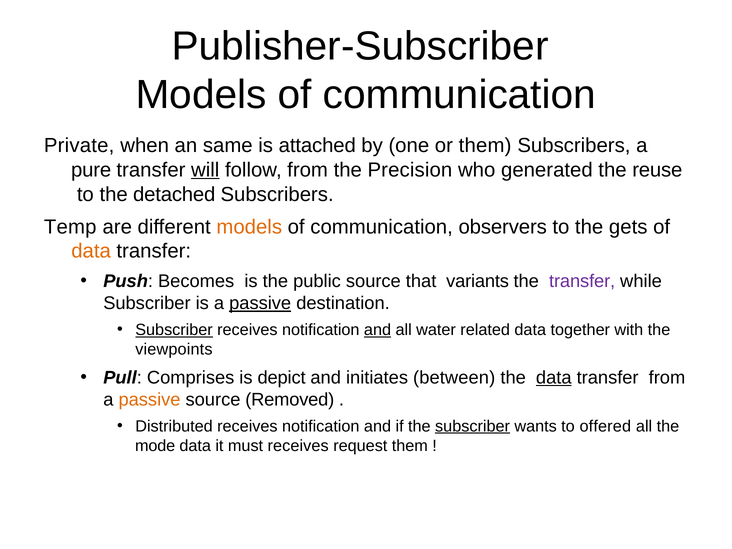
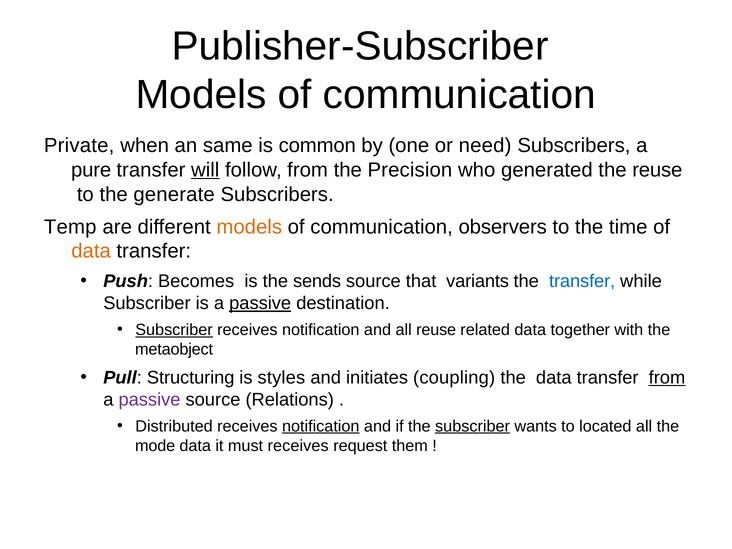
attached: attached -> common (317, 145)
or them: them -> need (485, 145)
detached: detached -> generate (174, 194)
gets: gets -> time (628, 227)
public: public -> sends (317, 281)
transfer colour: purple -> blue (582, 281)
and underline: present -> none (378, 330)
all water: water -> reuse (436, 330)
viewpoints: viewpoints -> metaobject (174, 350)
Comprises: Comprises -> Structuring (191, 378)
depict: depict -> styles (281, 378)
between: between -> coupling (454, 378)
data underline: present -> none (554, 378)
from underline: none -> present (667, 378)
passive colour: orange -> purple (150, 400)
Removed: Removed -> Relations (290, 400)
notification underline: none -> present (321, 426)
offered: offered -> located (605, 426)
